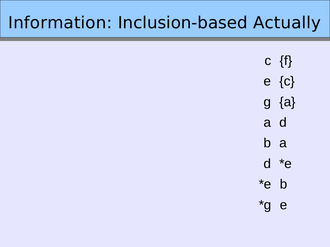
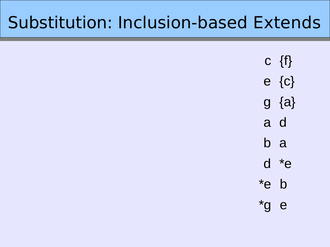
Information: Information -> Substitution (60, 23)
Actually: Actually -> Extends (287, 23)
